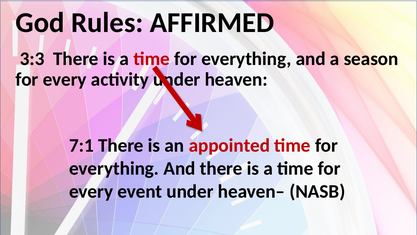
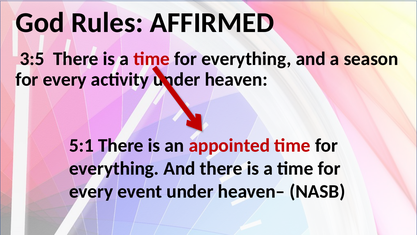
3:3: 3:3 -> 3:5 (32, 59)
7:1: 7:1 -> 5:1 (81, 145)
